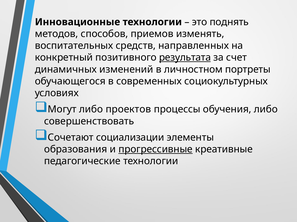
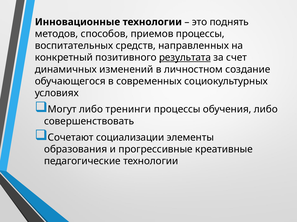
приемов изменять: изменять -> процессы (200, 34)
портреты: портреты -> создание (248, 70)
проектов: проектов -> тренинги (128, 110)
прогрессивные underline: present -> none (156, 150)
